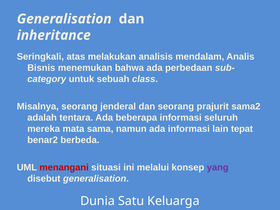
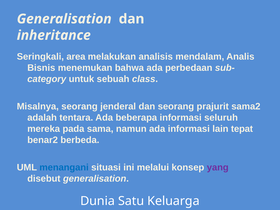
atas: atas -> area (76, 57)
mata: mata -> pada (73, 129)
menangani colour: red -> blue (64, 167)
